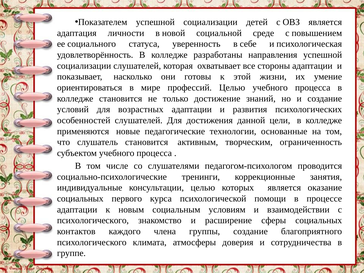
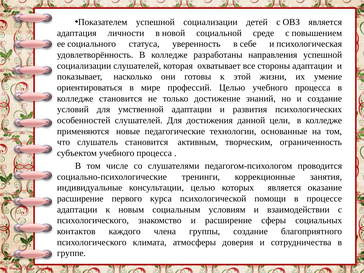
возрастных: возрастных -> умственной (141, 109)
социальных: социальных -> расширение (80, 199)
